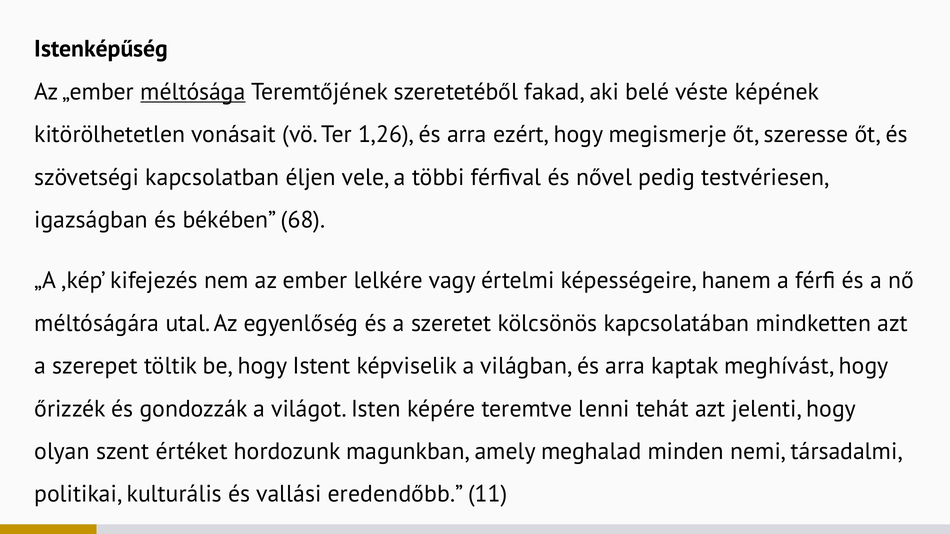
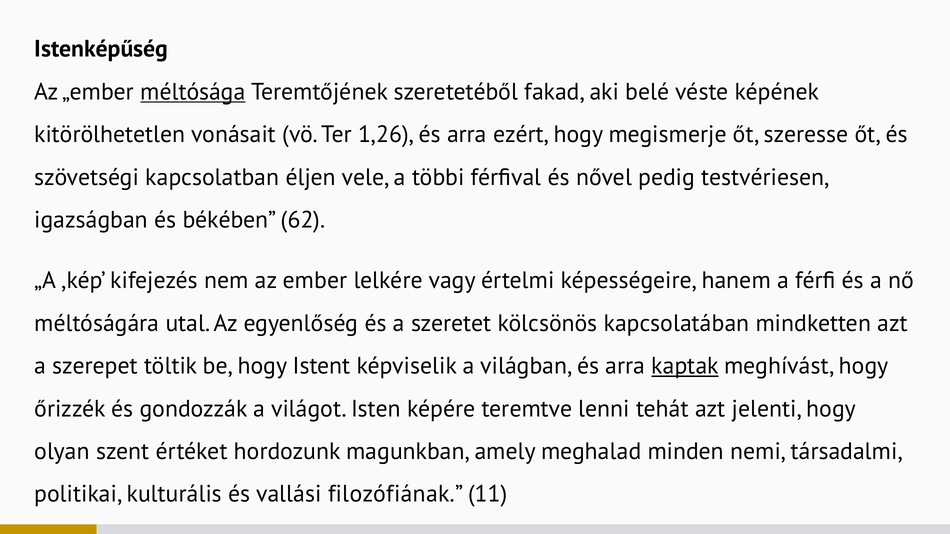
68: 68 -> 62 (303, 220)
kaptak underline: none -> present (685, 366)
eredendőbb: eredendőbb -> filozófiának (396, 494)
